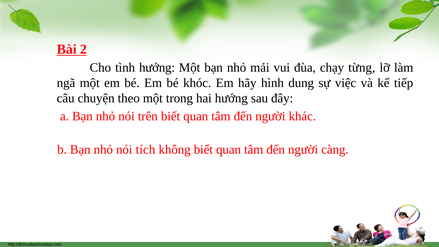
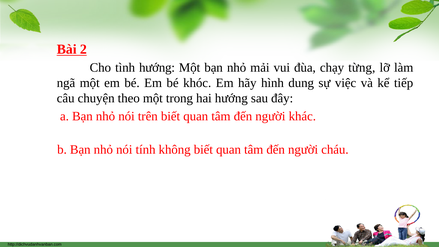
tích: tích -> tính (146, 150)
càng: càng -> cháu (335, 150)
